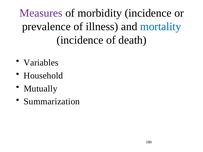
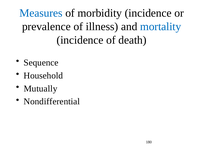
Measures colour: purple -> blue (41, 13)
Variables: Variables -> Sequence (41, 63)
Summarization: Summarization -> Nondifferential (52, 102)
